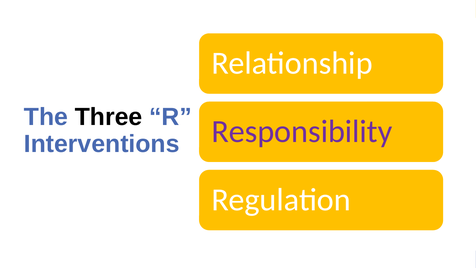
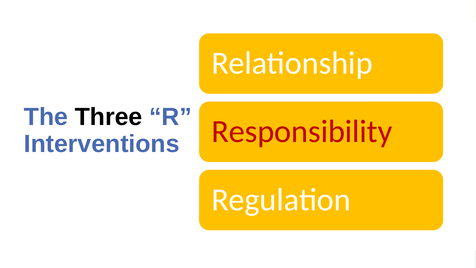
Responsibility colour: purple -> red (302, 131)
